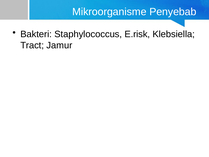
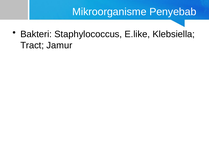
E.risk: E.risk -> E.like (137, 34)
